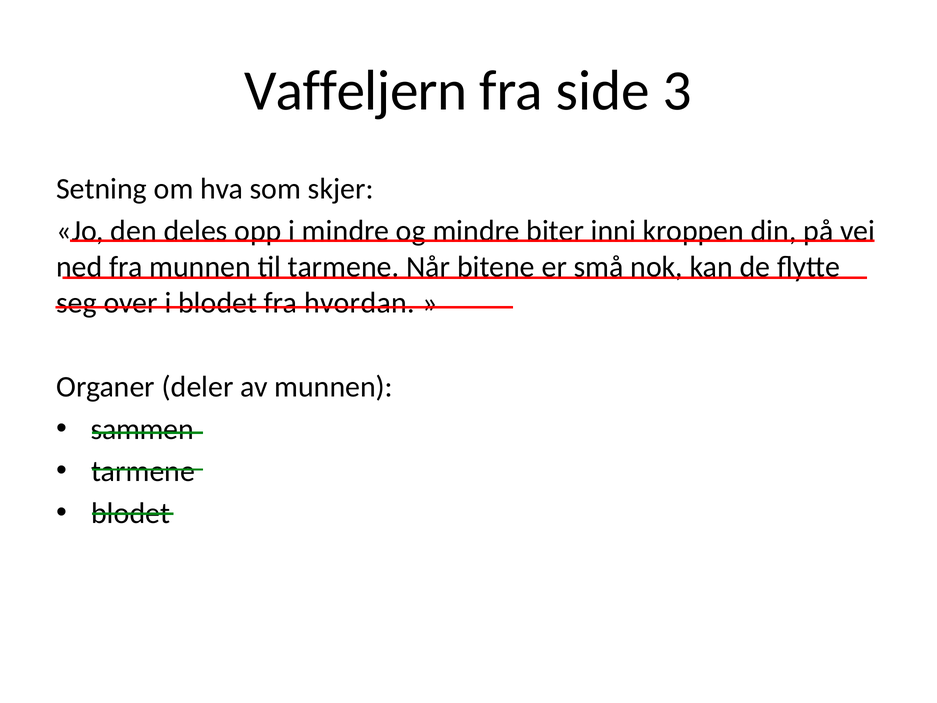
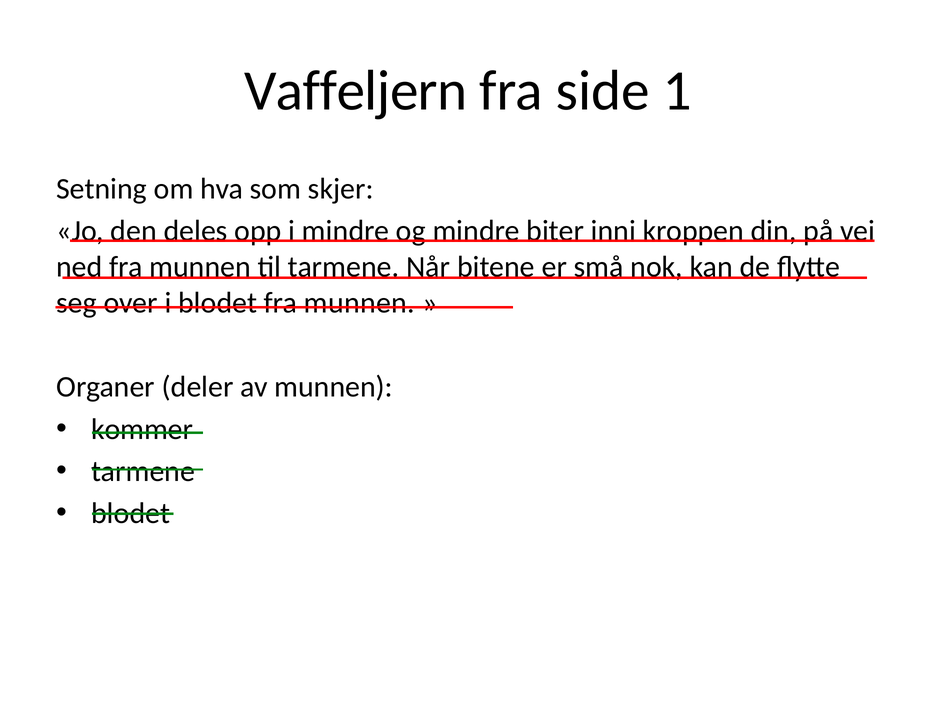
3: 3 -> 1 (677, 91)
blodet fra hvordan: hvordan -> munnen (359, 303)
sammen: sammen -> kommer (142, 429)
